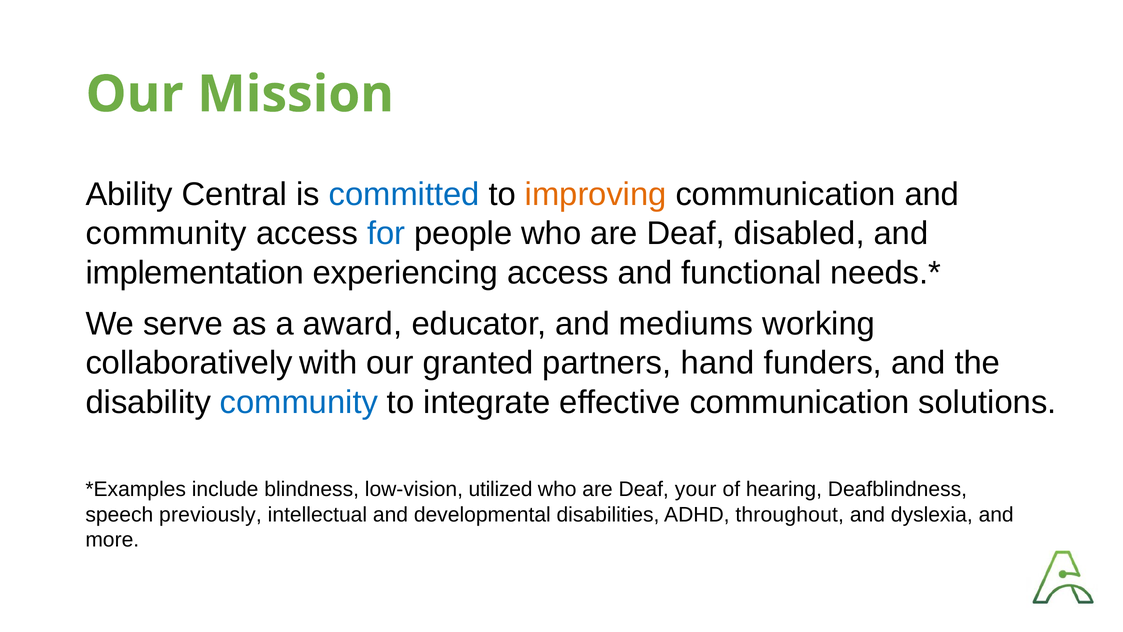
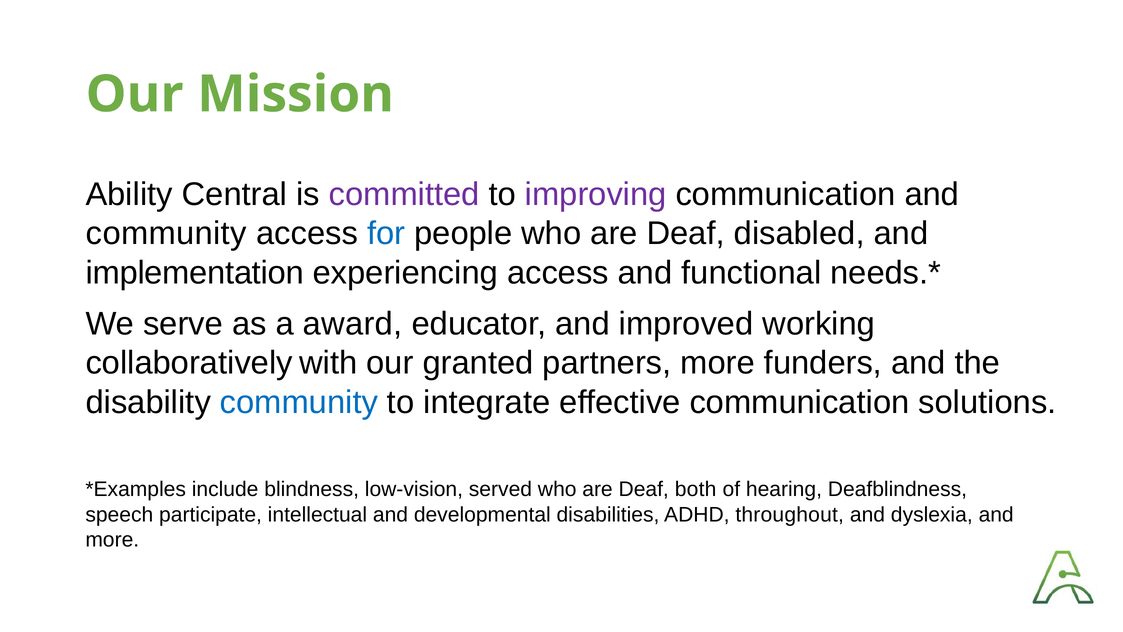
committed colour: blue -> purple (404, 194)
improving colour: orange -> purple (596, 194)
mediums: mediums -> improved (686, 324)
partners hand: hand -> more (718, 363)
utilized: utilized -> served (500, 489)
your: your -> both (696, 489)
previously: previously -> participate (211, 514)
